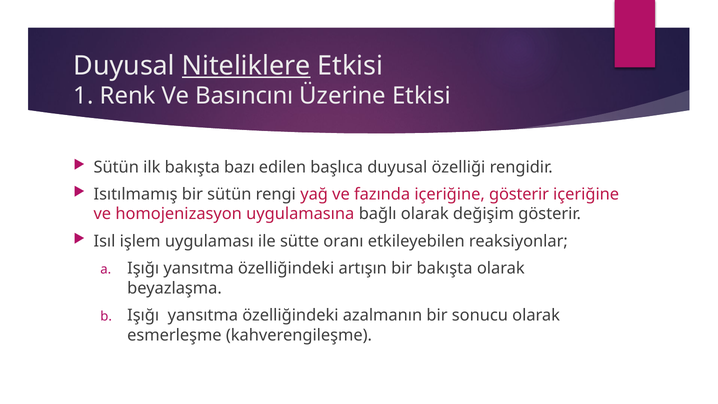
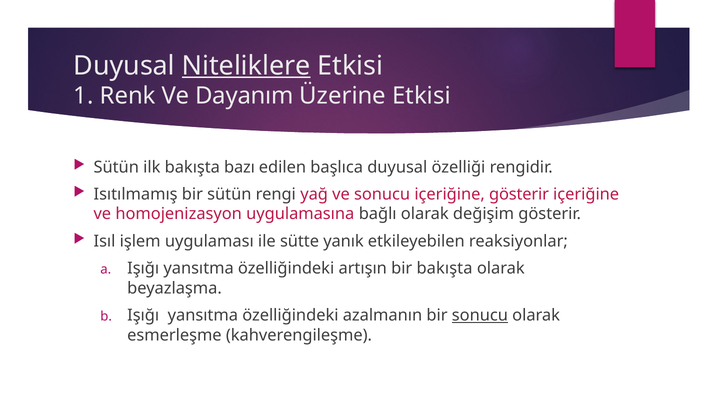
Basıncını: Basıncını -> Dayanım (244, 96)
ve fazında: fazında -> sonucu (382, 194)
oranı: oranı -> yanık (343, 241)
sonucu underline: none -> present (480, 315)
